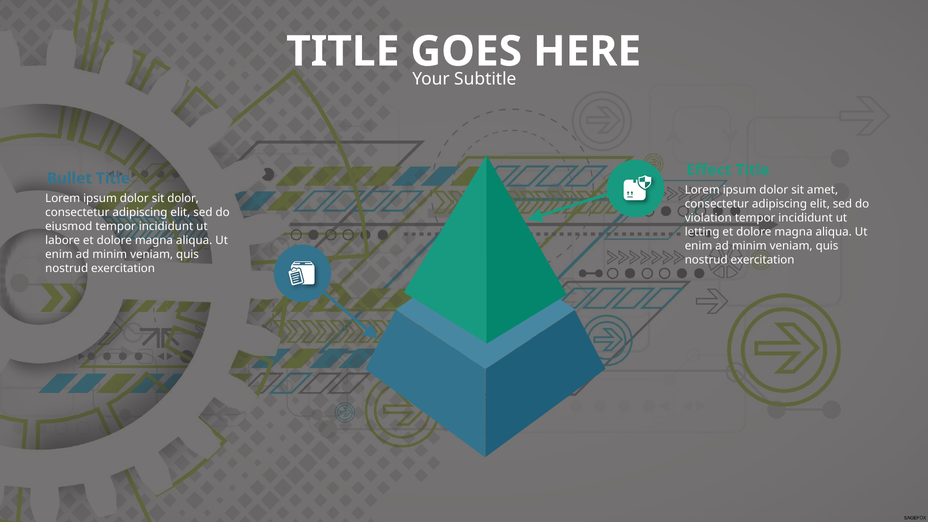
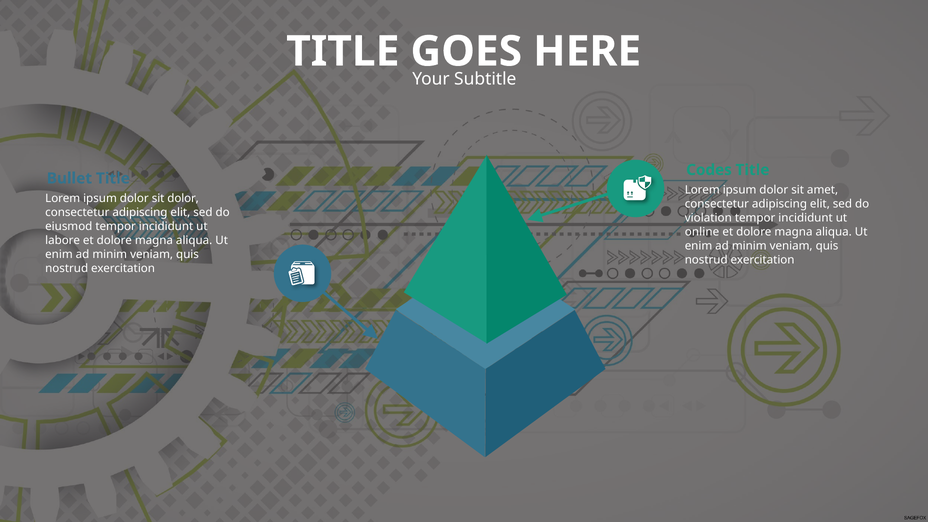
Effect: Effect -> Codes (709, 170)
letting: letting -> online (702, 232)
